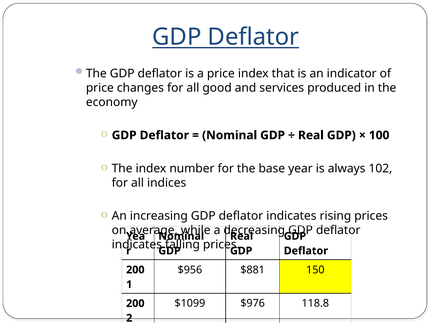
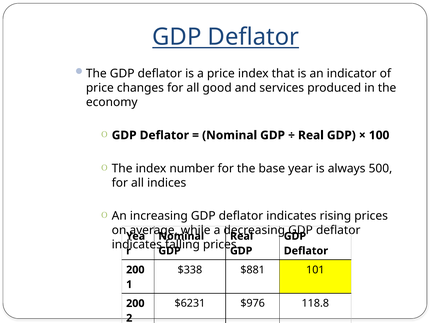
102: 102 -> 500 (380, 168)
$956: $956 -> $338 (190, 269)
150: 150 -> 101 (315, 269)
$1099: $1099 -> $6231 (190, 303)
